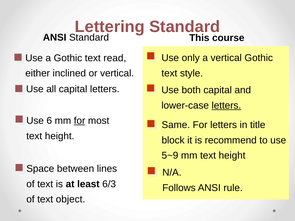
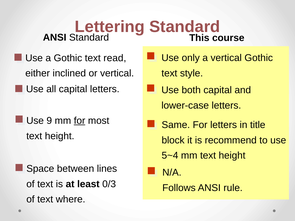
letters underline: present -> none (226, 106)
6: 6 -> 9 (49, 121)
5~9: 5~9 -> 5~4 (170, 156)
6/3: 6/3 -> 0/3 (109, 184)
object: object -> where (71, 200)
